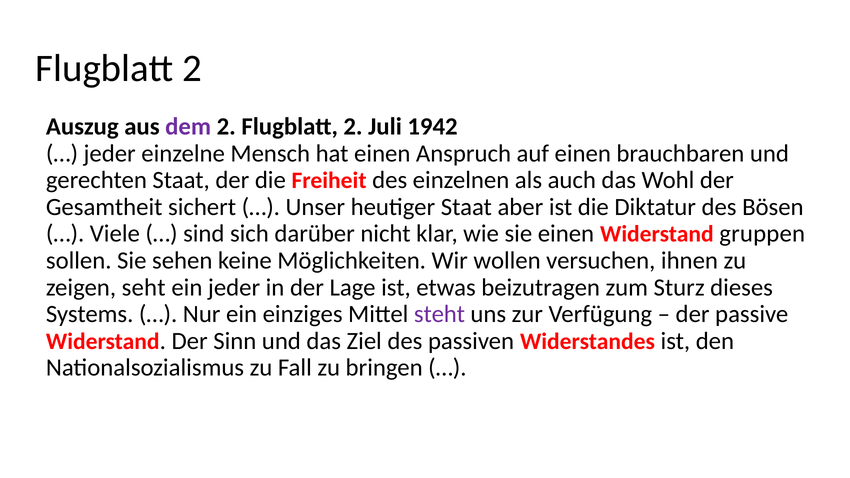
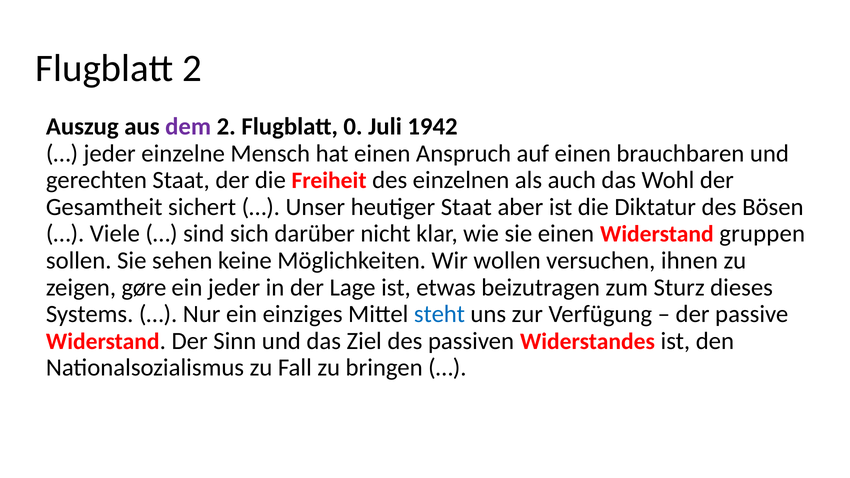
2 Flugblatt 2: 2 -> 0 (353, 127)
seht: seht -> gøre (144, 287)
steht colour: purple -> blue (439, 314)
